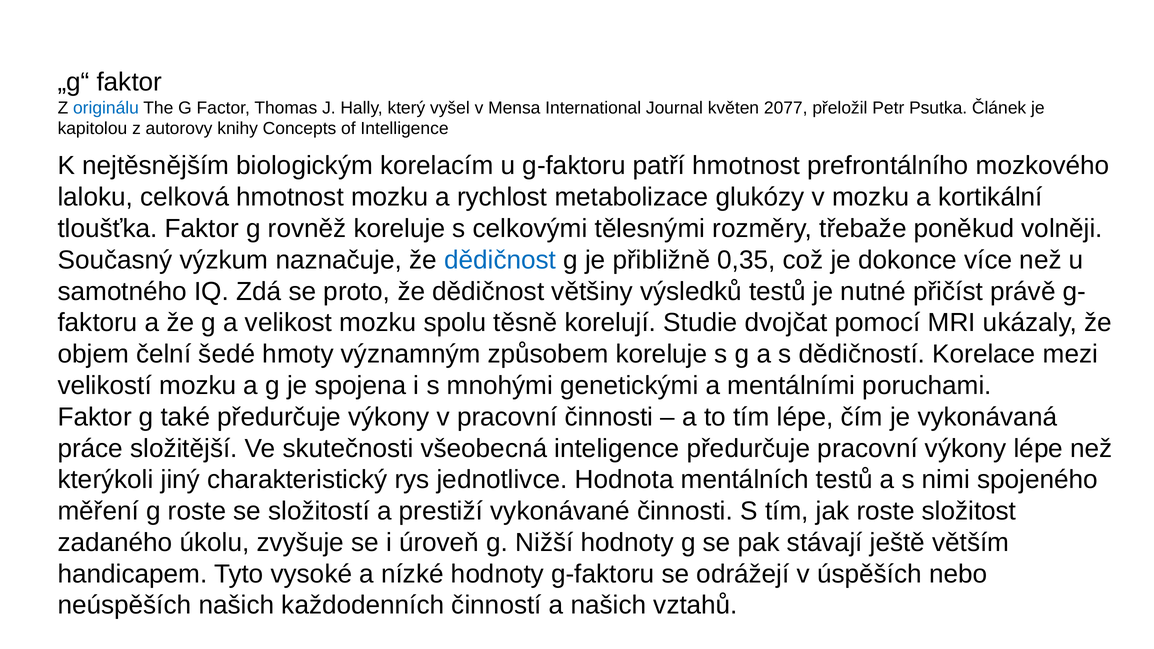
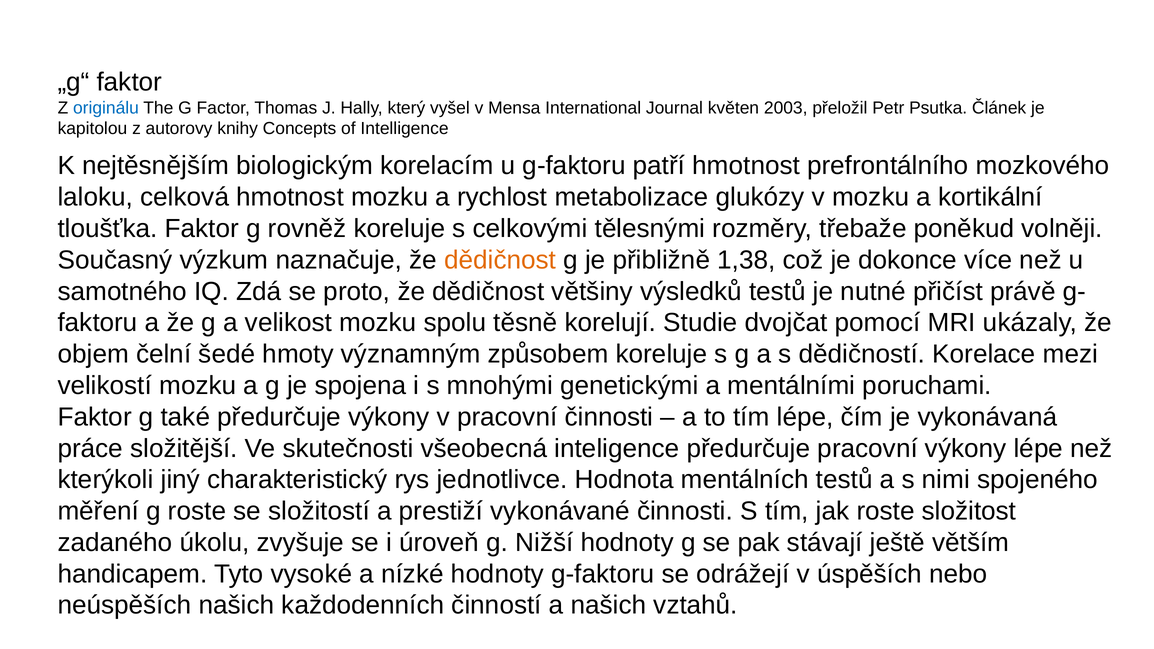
2077: 2077 -> 2003 (786, 108)
dědičnost colour: blue -> orange (500, 260)
0,35: 0,35 -> 1,38 (746, 260)
